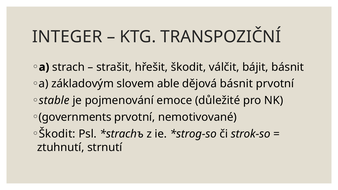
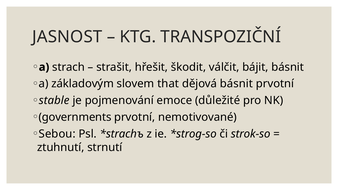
INTEGER: INTEGER -> JASNOST (67, 37)
able: able -> that (168, 84)
Škodit: Škodit -> Sebou (57, 134)
